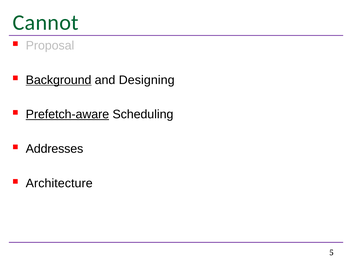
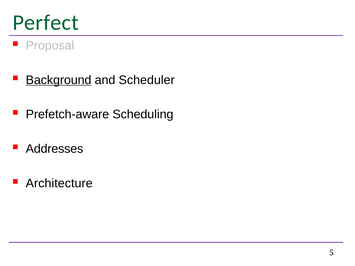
Cannot: Cannot -> Perfect (46, 23)
Designing: Designing -> Scheduler (147, 80)
Prefetch-aware underline: present -> none (67, 115)
